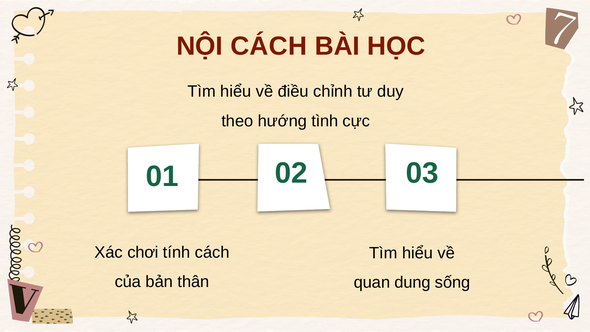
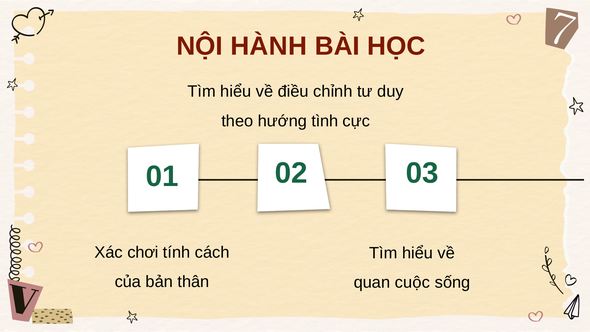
NỘI CÁCH: CÁCH -> HÀNH (269, 46)
dung: dung -> cuộc (412, 282)
